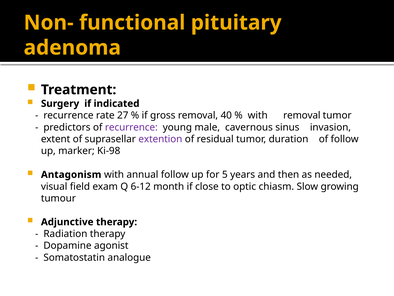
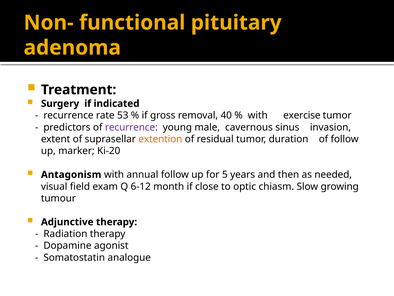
27: 27 -> 53 (123, 115)
with removal: removal -> exercise (302, 115)
extention colour: purple -> orange (160, 139)
Ki-98: Ki-98 -> Ki-20 (109, 151)
